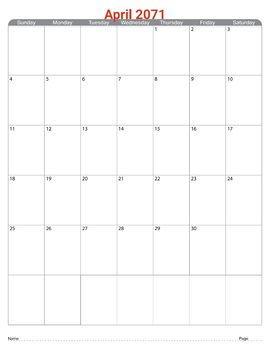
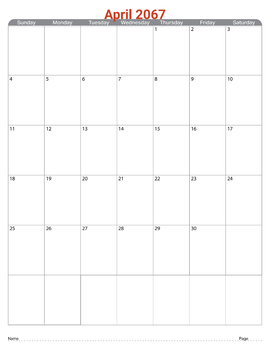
2071: 2071 -> 2067 (151, 15)
